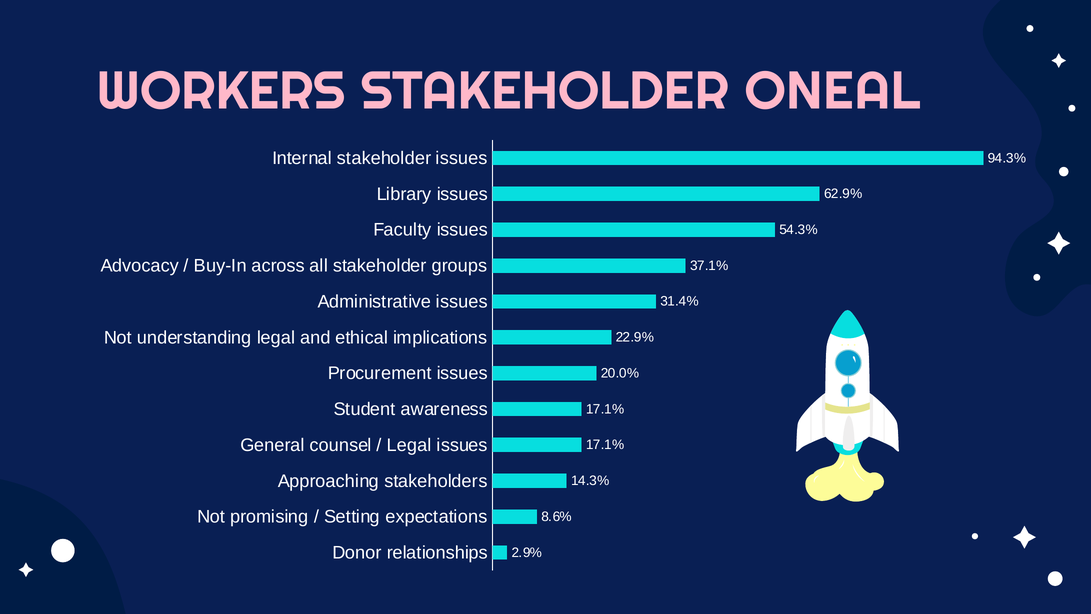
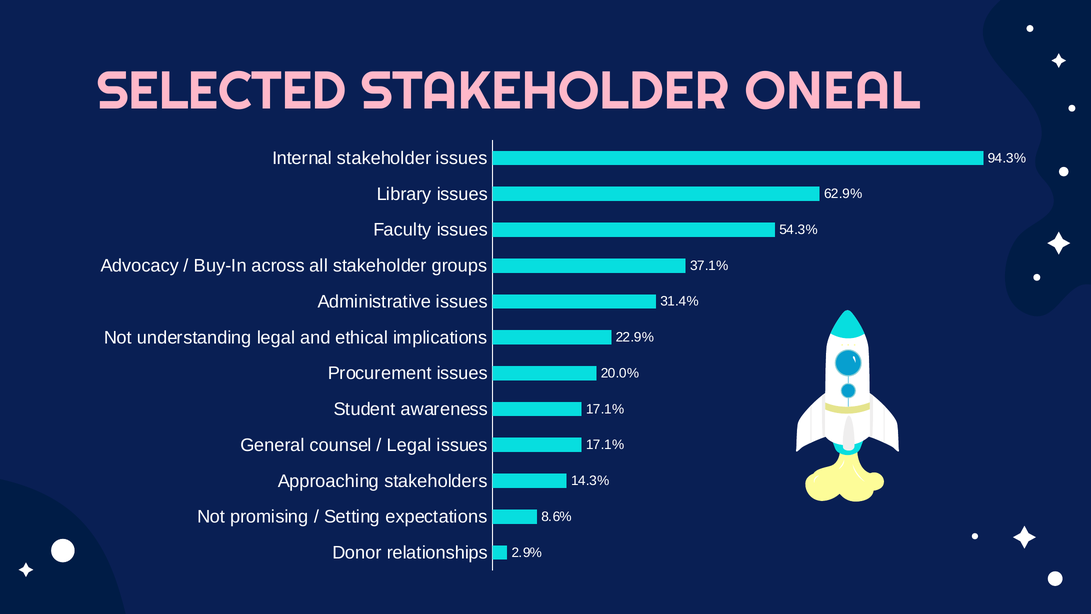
WORKERS: WORKERS -> SELECTED (222, 91)
